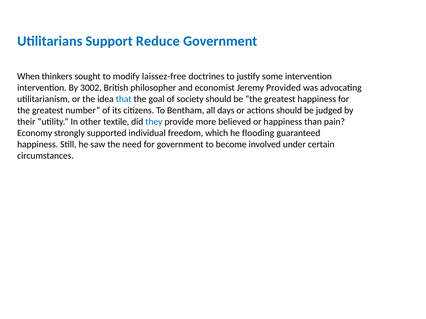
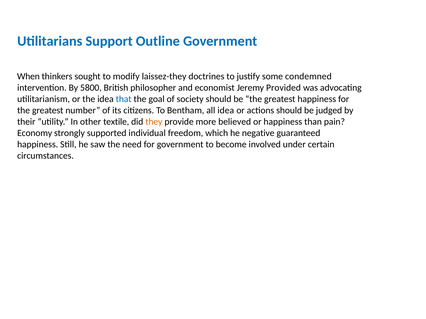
Reduce: Reduce -> Outline (158, 41)
laissez-free: laissez-free -> laissez-they (164, 76)
some intervention: intervention -> condemned (308, 76)
3002: 3002 -> 5800 (91, 88)
all days: days -> idea (226, 111)
they colour: blue -> orange (154, 122)
flooding: flooding -> negative (258, 133)
